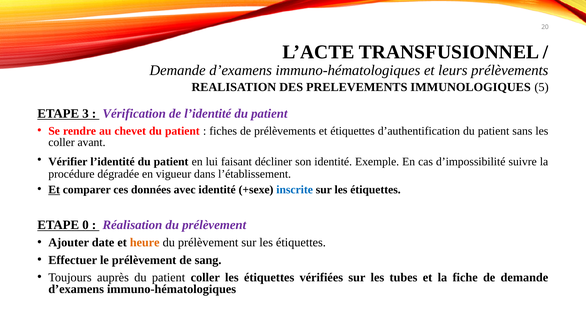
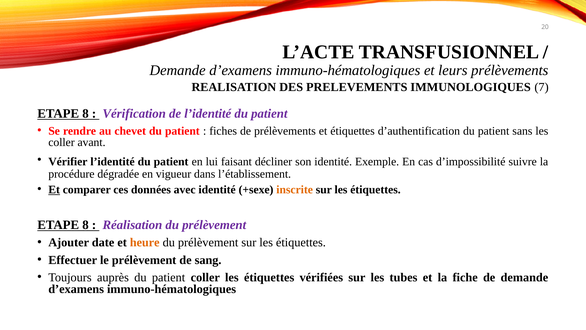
5: 5 -> 7 (542, 87)
3: 3 -> 8 (86, 113)
inscrite colour: blue -> orange (295, 189)
0: 0 -> 8 (86, 225)
